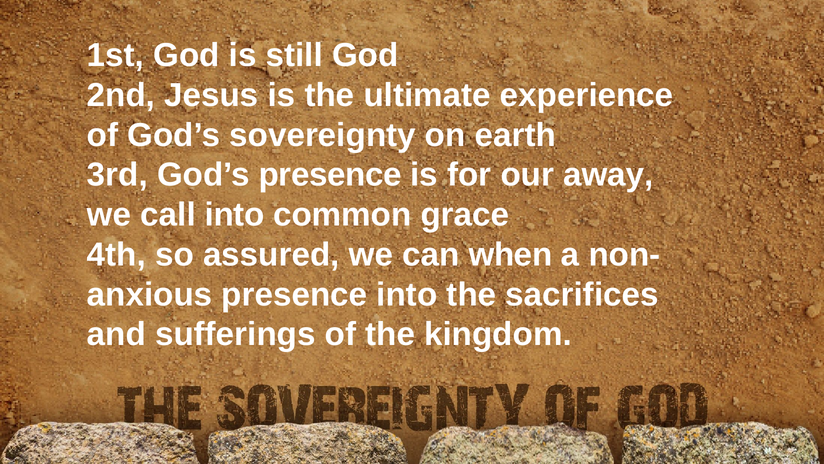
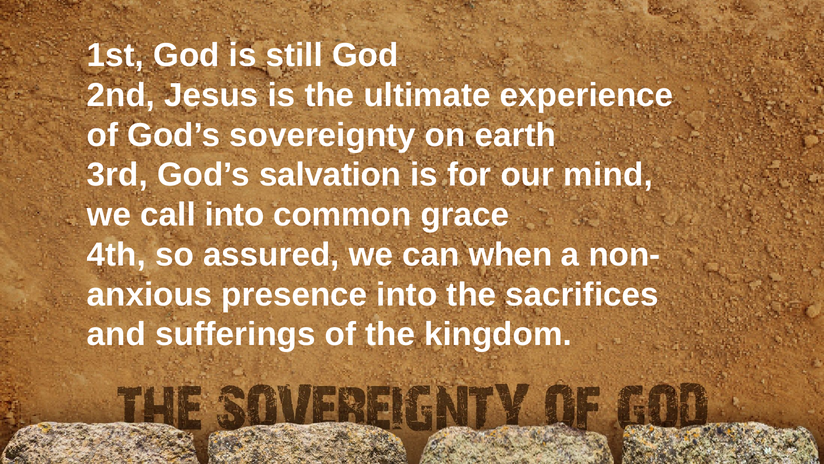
God’s presence: presence -> salvation (330, 175)
away: away -> mind (608, 175)
